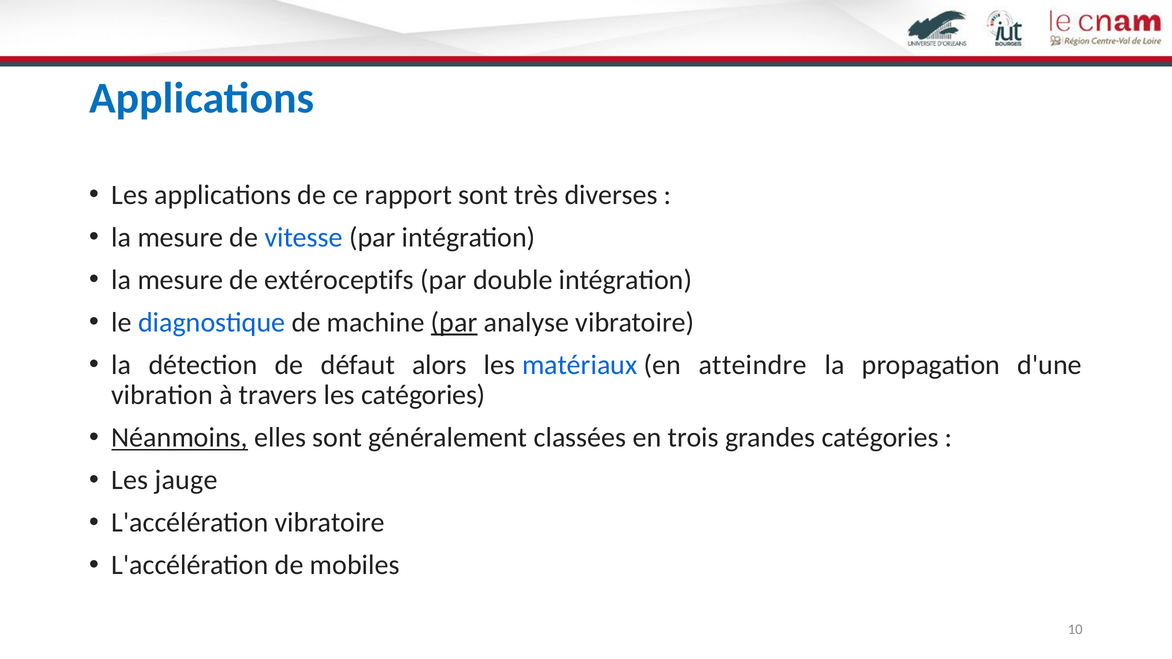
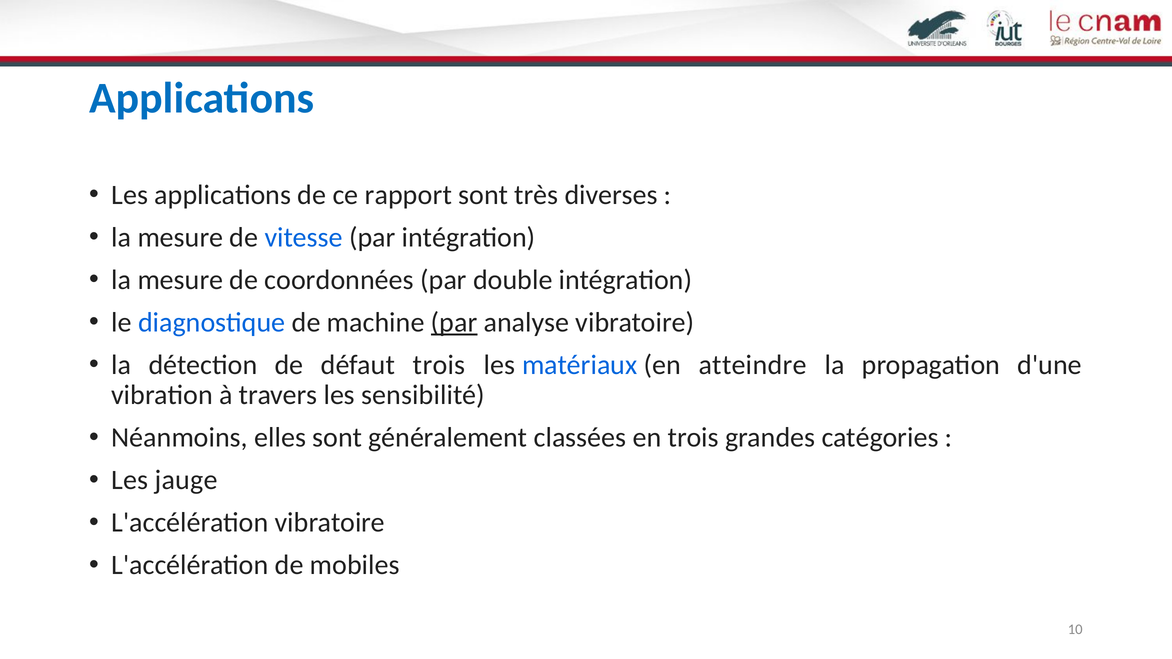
extéroceptifs: extéroceptifs -> coordonnées (339, 280)
défaut alors: alors -> trois (439, 365)
les catégories: catégories -> sensibilité (423, 395)
Néanmoins underline: present -> none (180, 438)
